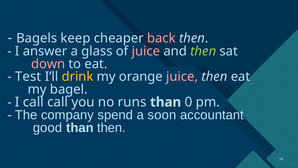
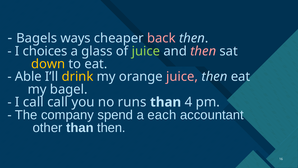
keep: keep -> ways (76, 38)
answer: answer -> choices (45, 51)
juice colour: pink -> light green (146, 51)
then colour: light green -> pink (203, 51)
down colour: pink -> yellow (48, 64)
Test: Test -> Able (28, 76)
0: 0 -> 4 (188, 102)
soon: soon -> each (162, 115)
good: good -> other (48, 127)
